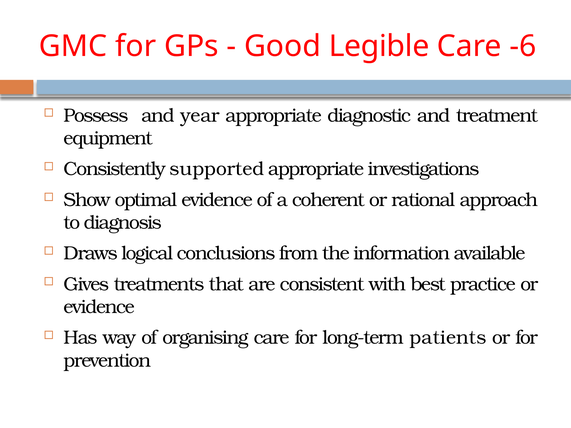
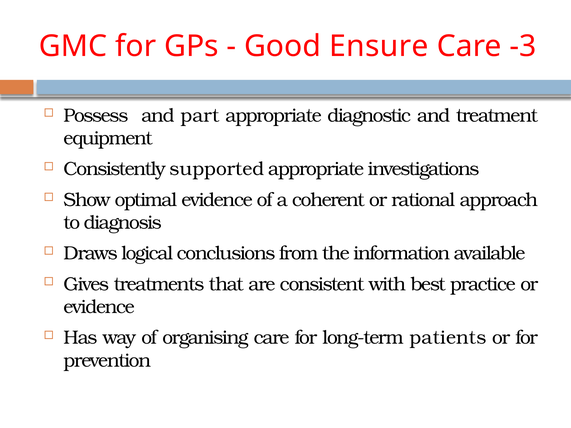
Legible: Legible -> Ensure (379, 46)
-6: -6 -> -3 (523, 46)
year: year -> part (200, 115)
